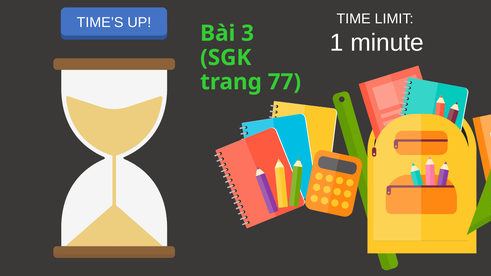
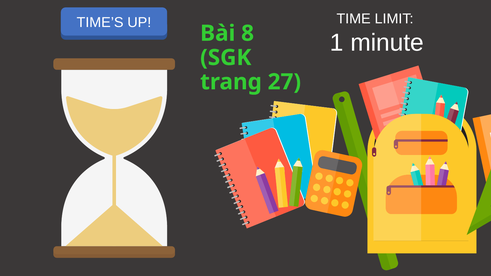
3: 3 -> 8 (248, 33)
77: 77 -> 27 (284, 82)
